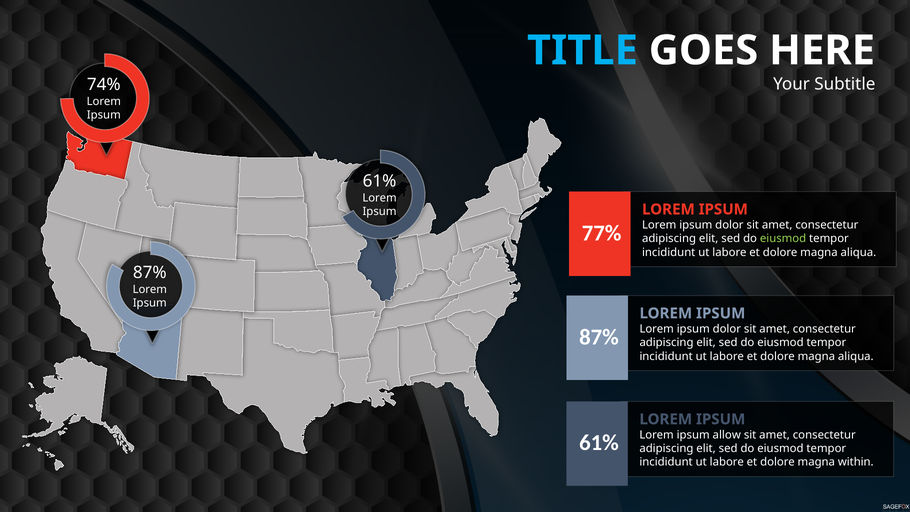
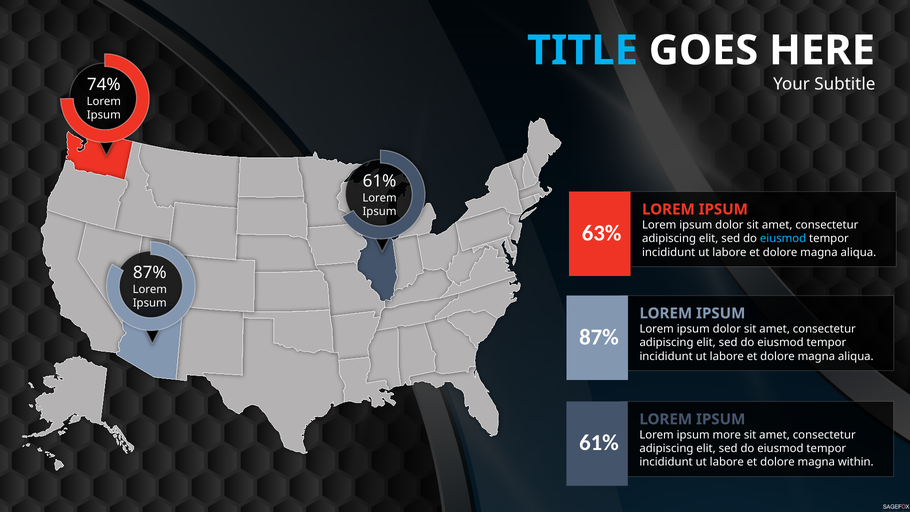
77%: 77% -> 63% (602, 233)
eiusmod colour: light green -> light blue (783, 239)
allow: allow -> more (727, 435)
